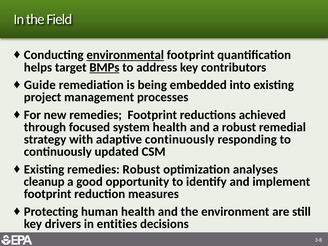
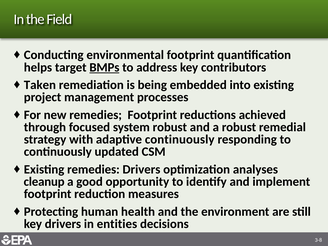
environmental underline: present -> none (125, 55)
Guide: Guide -> Taken (40, 85)
system health: health -> robust (170, 127)
remedies Robust: Robust -> Drivers (141, 169)
